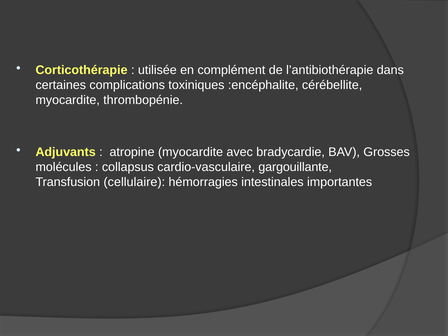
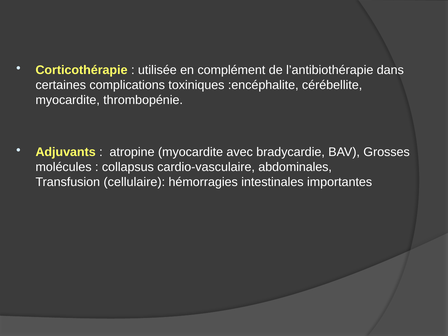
gargouillante: gargouillante -> abdominales (295, 167)
